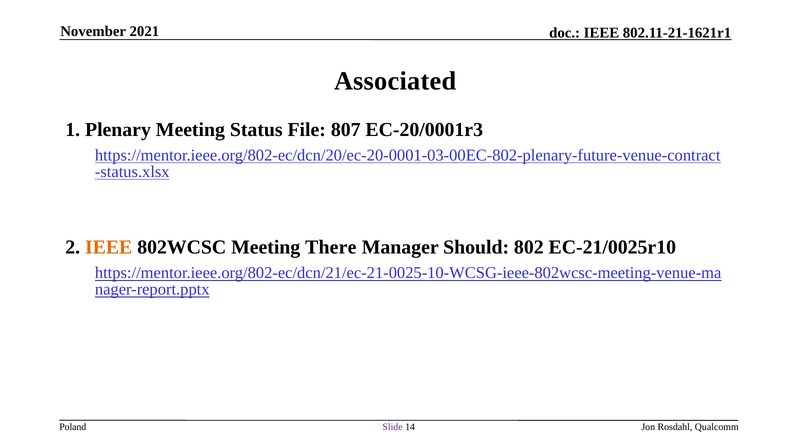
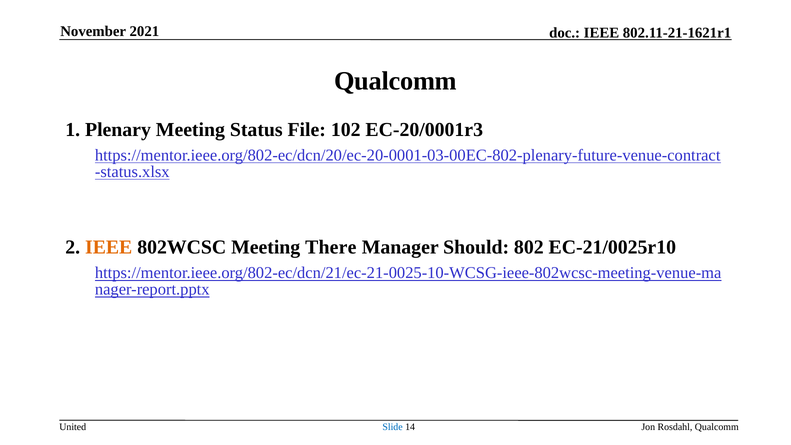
Associated: Associated -> Qualcomm (395, 81)
807: 807 -> 102 (346, 130)
Poland: Poland -> United (73, 427)
Slide colour: purple -> blue (393, 427)
